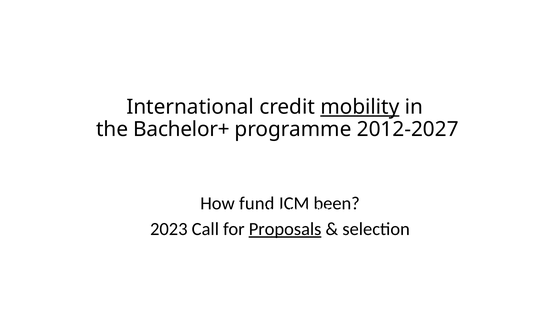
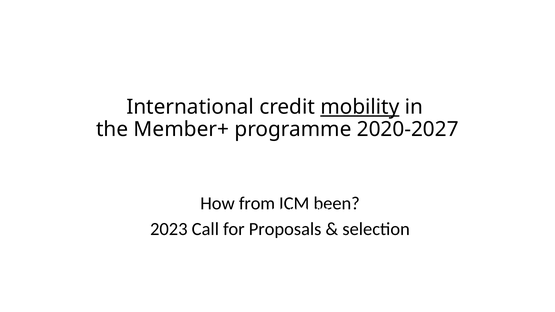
Bachelor+: Bachelor+ -> Member+ (181, 129)
2012-2027: 2012-2027 -> 2020-2027 (408, 129)
fund: fund -> from (257, 203)
Proposals underline: present -> none (285, 229)
